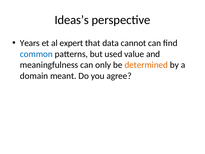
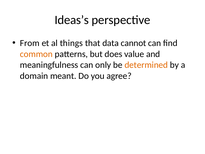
Years: Years -> From (30, 43)
expert: expert -> things (71, 43)
common colour: blue -> orange (36, 54)
used: used -> does (113, 54)
